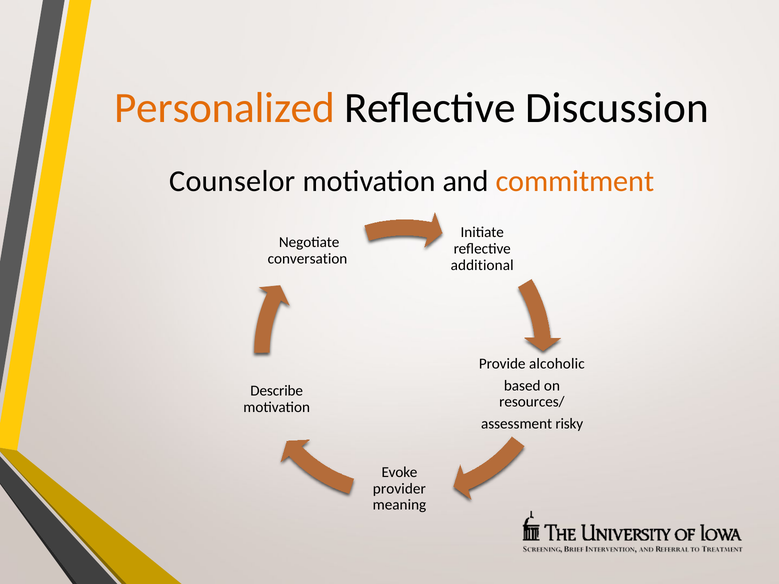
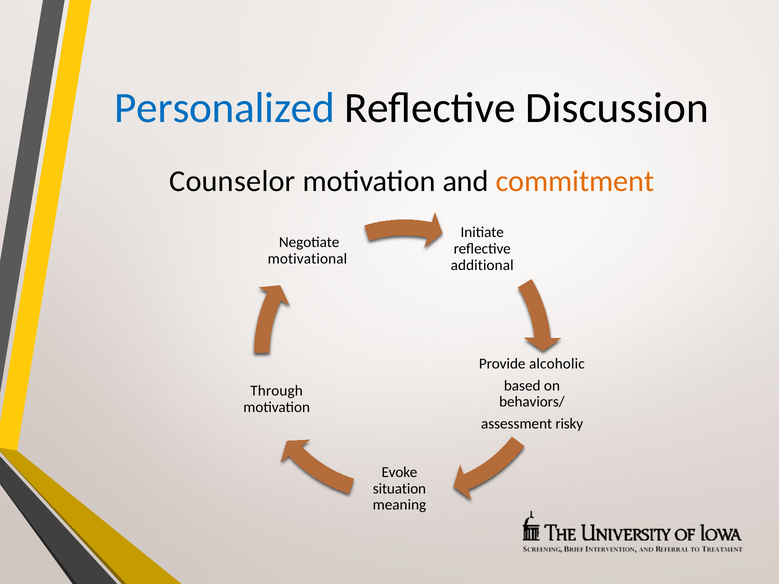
Personalized colour: orange -> blue (225, 108)
conversation: conversation -> motivational (307, 259)
Describe: Describe -> Through (277, 391)
resources/: resources/ -> behaviors/ (532, 402)
provider: provider -> situation (399, 489)
